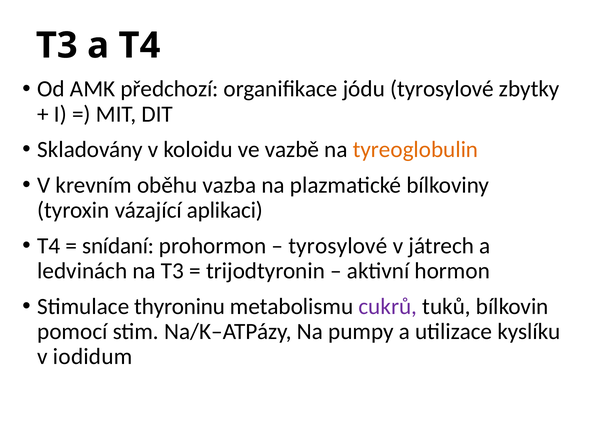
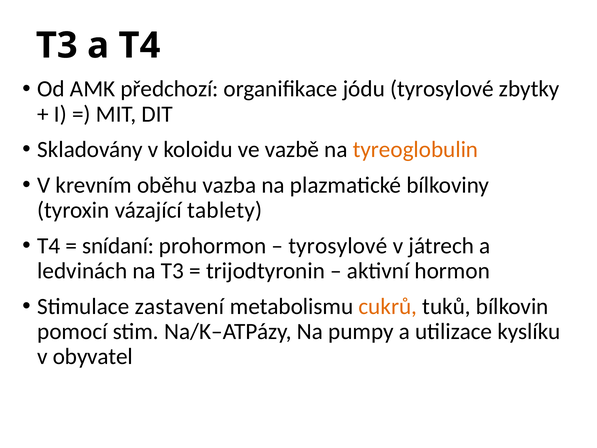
aplikaci: aplikaci -> tablety (225, 210)
thyroninu: thyroninu -> zastavení (179, 306)
cukrů colour: purple -> orange (388, 306)
iodidum: iodidum -> obyvatel (93, 356)
